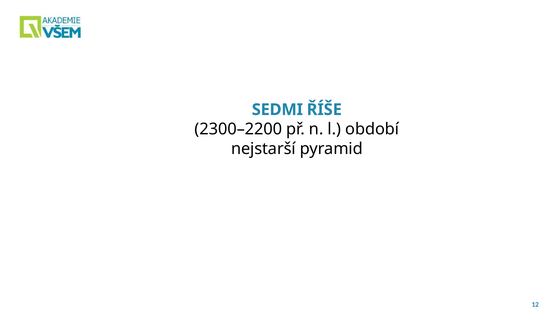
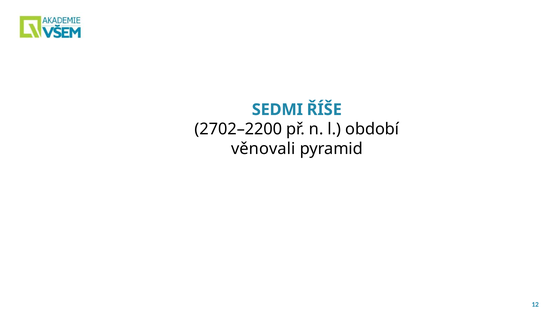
2300–2200: 2300–2200 -> 2702–2200 (238, 129)
nejstarší: nejstarší -> věnovali (263, 149)
